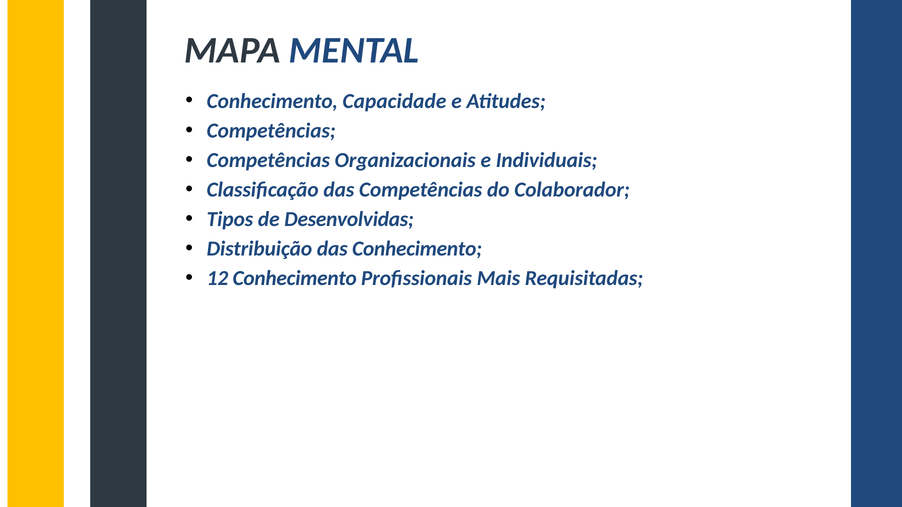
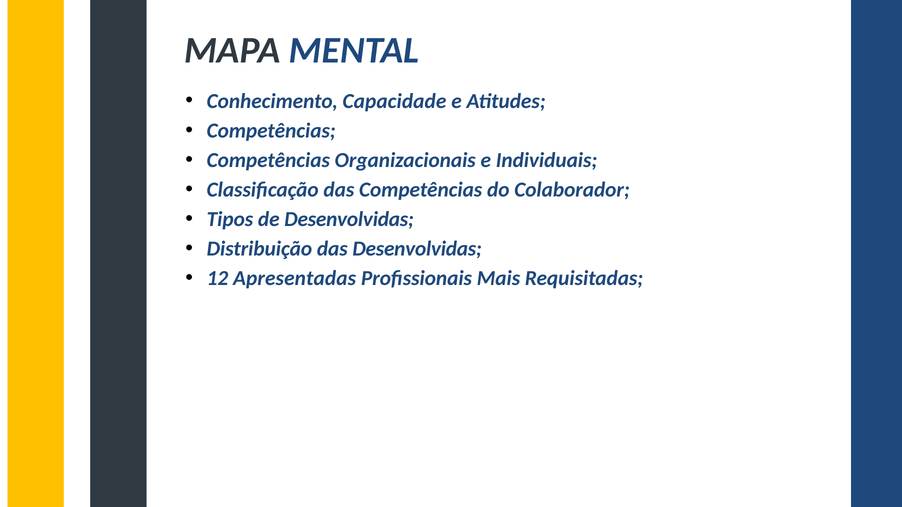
das Conhecimento: Conhecimento -> Desenvolvidas (417, 249)
12 Conhecimento: Conhecimento -> Apresentadas (295, 279)
